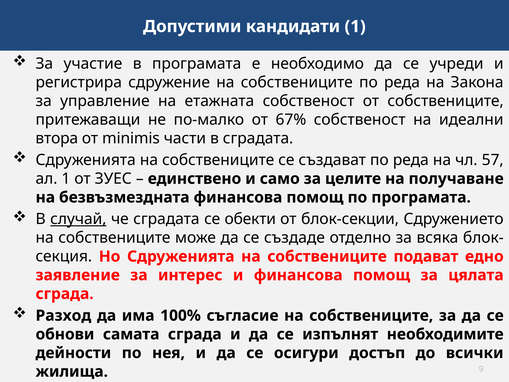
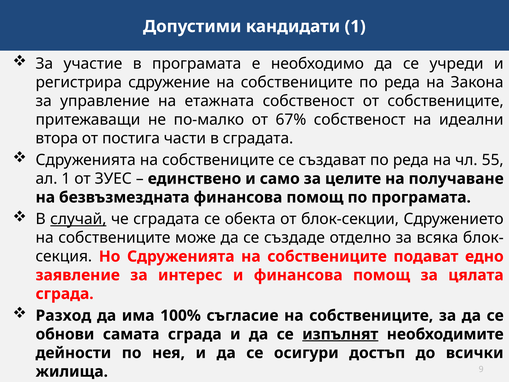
minimis: minimis -> постига (131, 138)
57: 57 -> 55 (493, 160)
обекти: обекти -> обектa (250, 219)
изпълнят underline: none -> present (340, 334)
